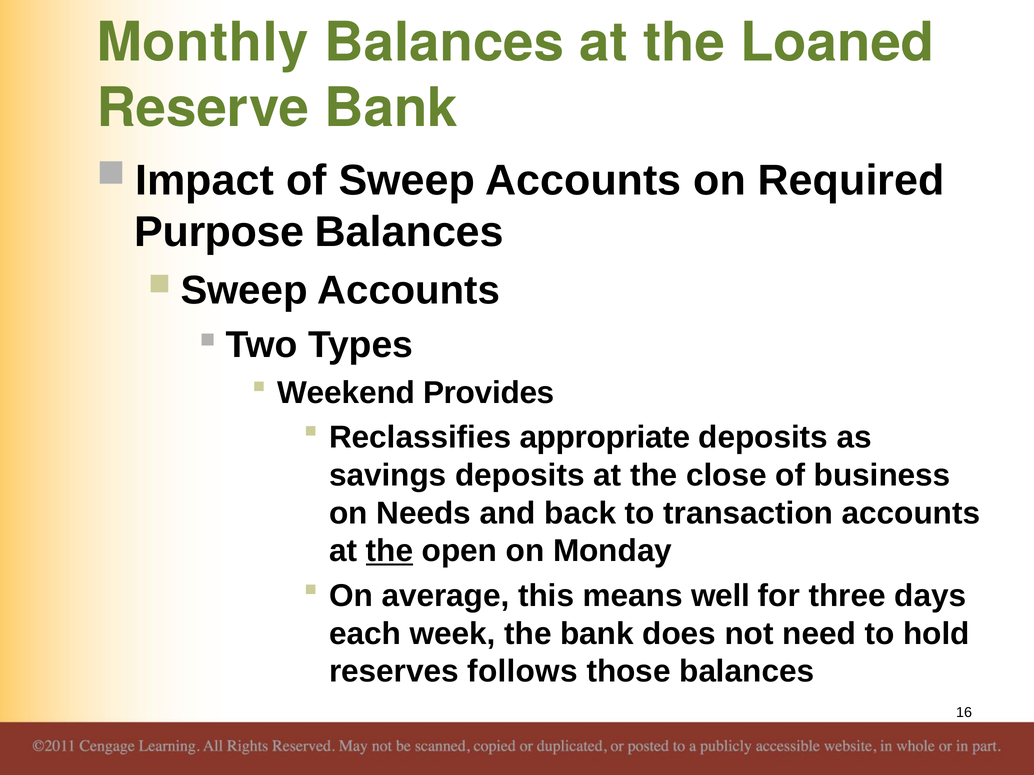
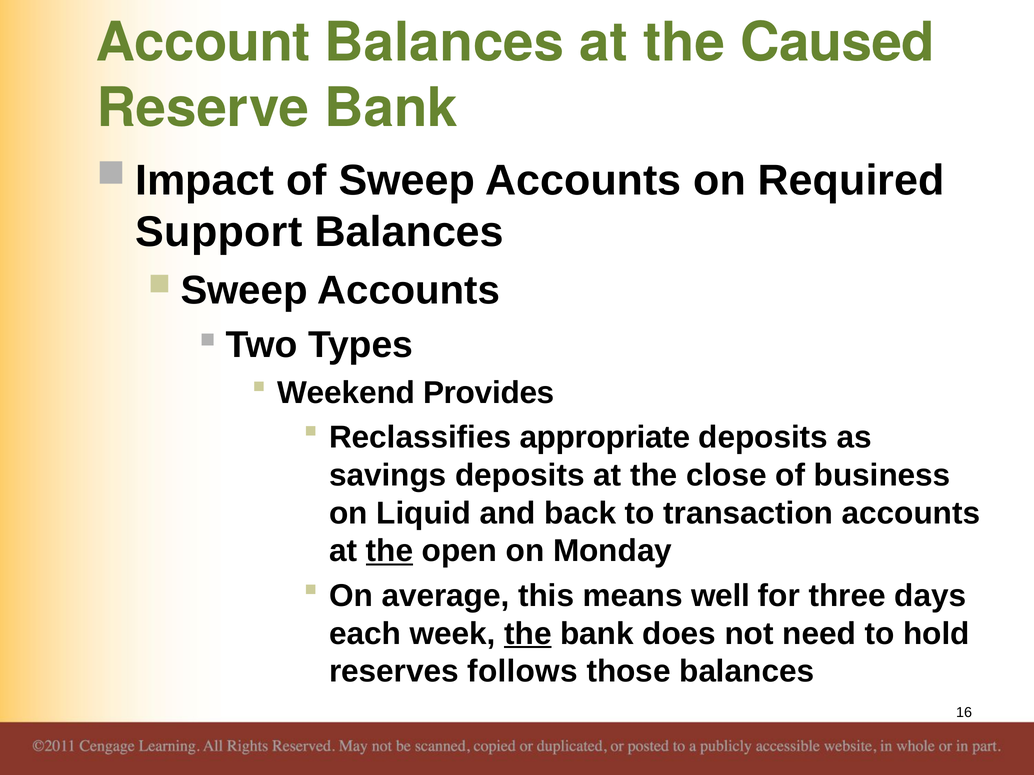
Monthly: Monthly -> Account (203, 43)
Loaned: Loaned -> Caused (837, 43)
Purpose: Purpose -> Support (219, 232)
Needs: Needs -> Liquid (424, 513)
the underline: none -> present (528, 634)
